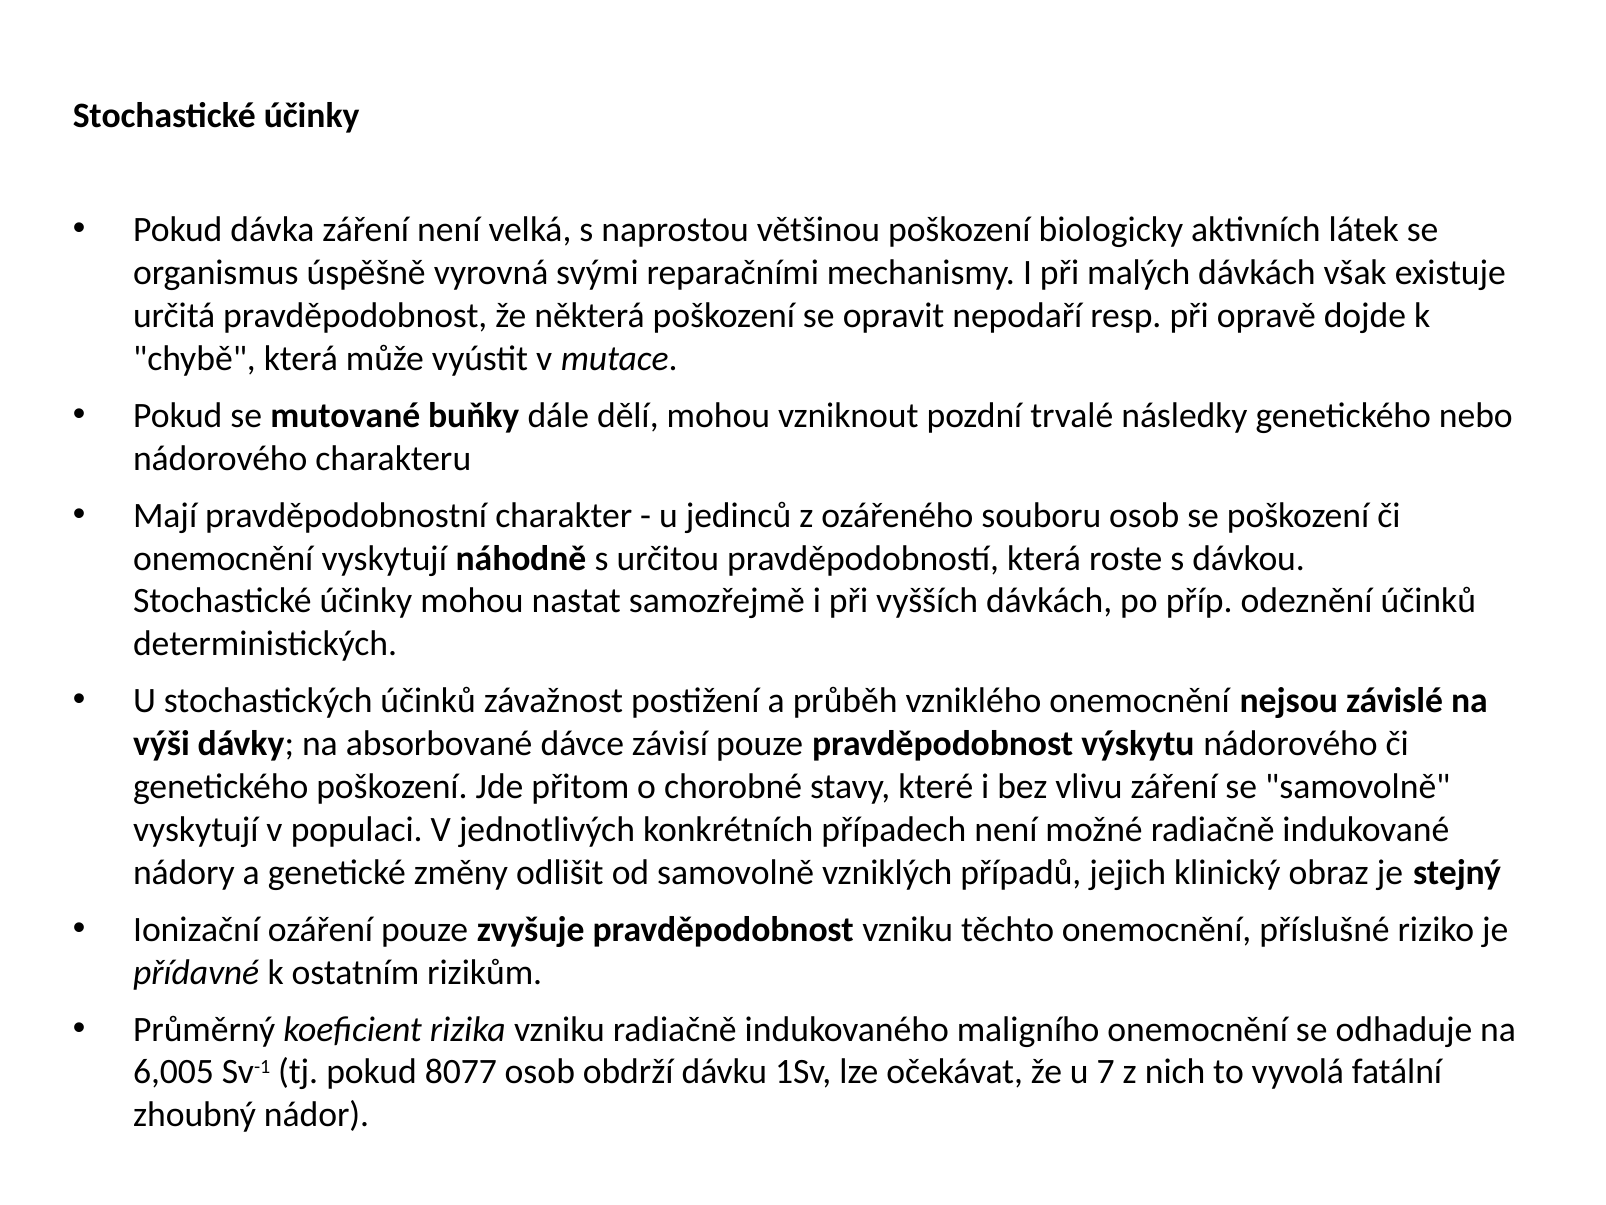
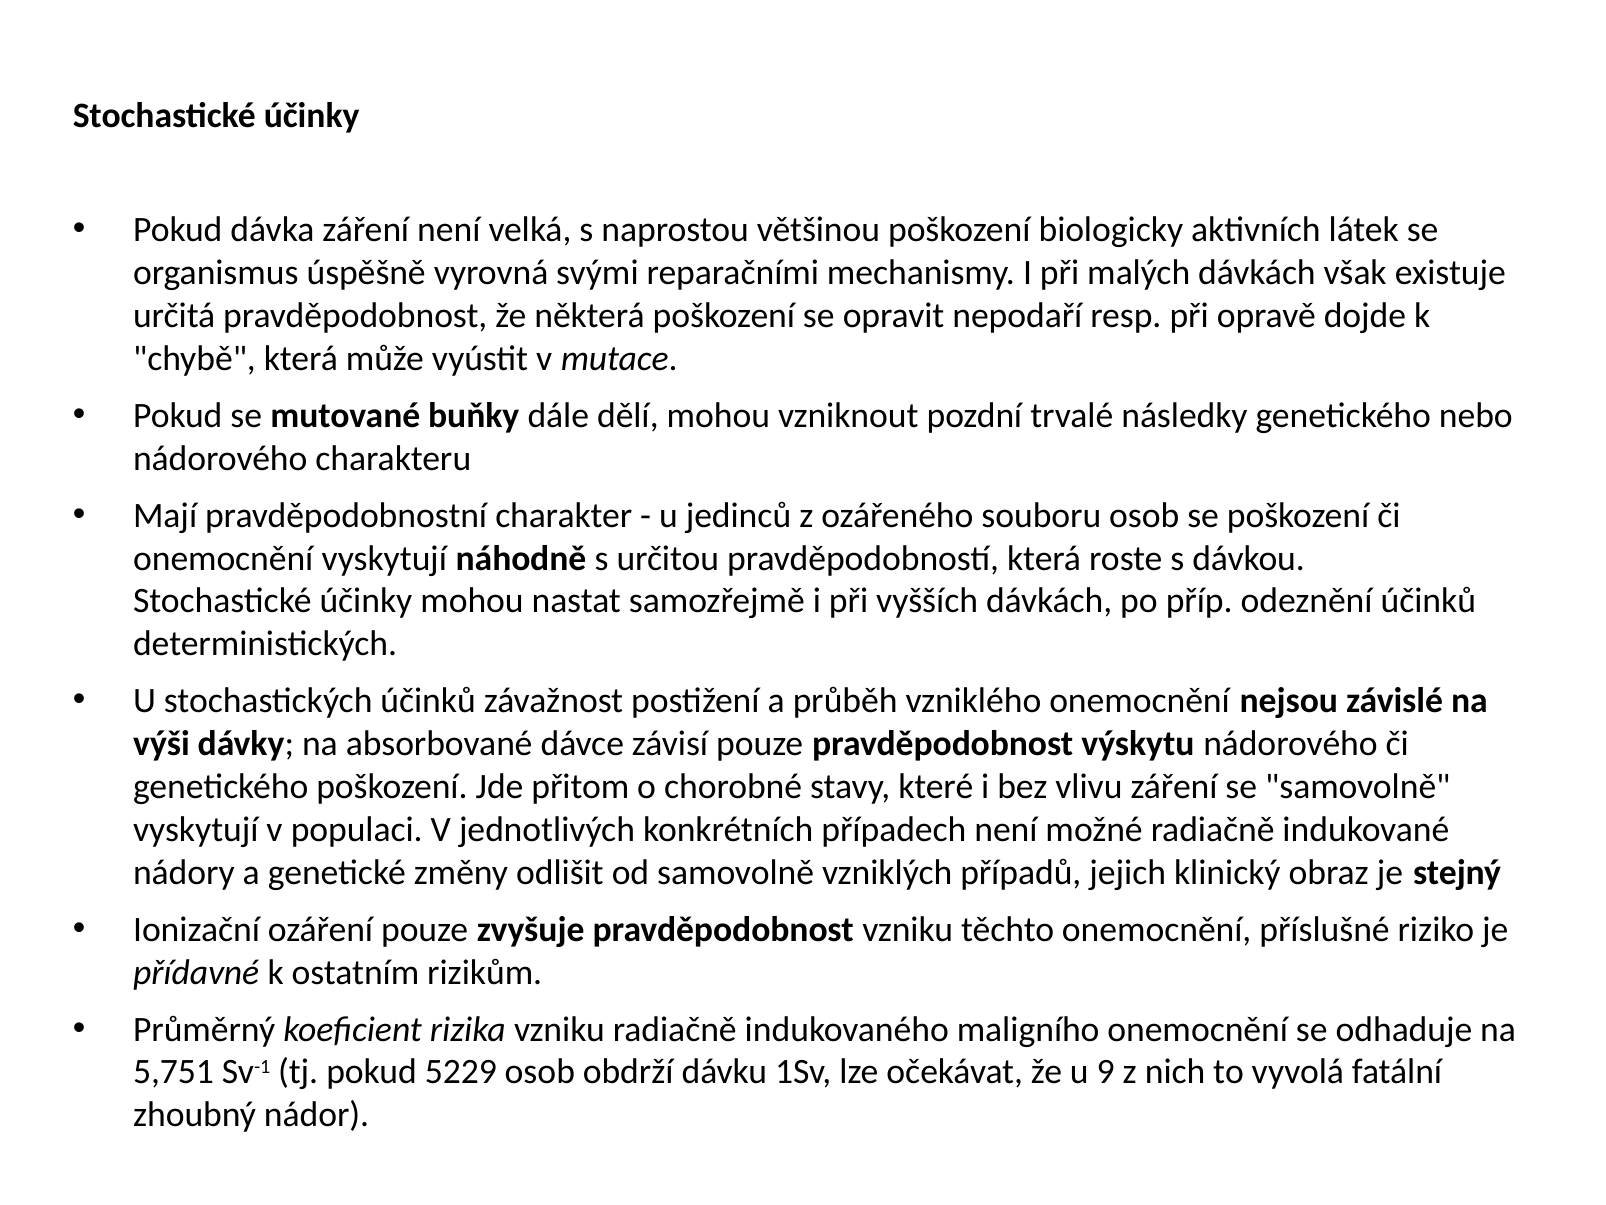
6,005: 6,005 -> 5,751 (174, 1072)
8077: 8077 -> 5229 (461, 1072)
7: 7 -> 9 (1106, 1072)
